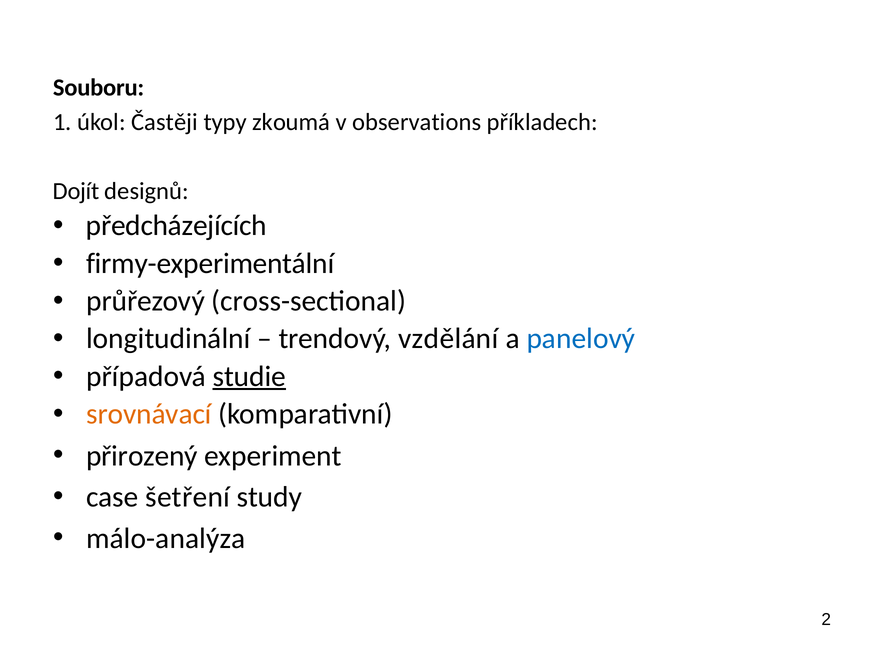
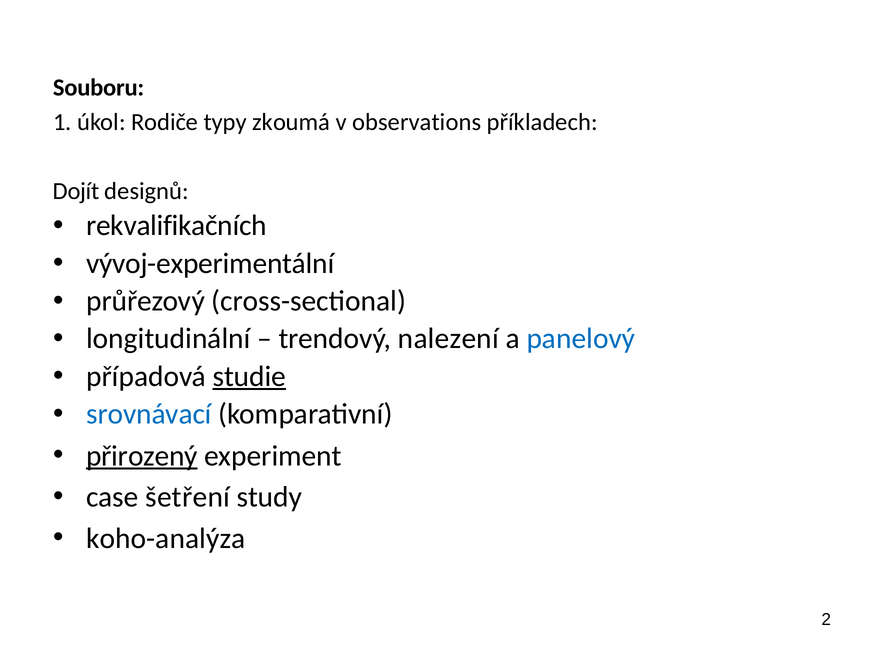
Častěji: Častěji -> Rodiče (165, 122)
předcházejících: předcházejících -> rekvalifikačních (176, 226)
firmy-experimentální: firmy-experimentální -> vývoj-experimentální (210, 263)
vzdělání: vzdělání -> nalezení (448, 339)
srovnávací colour: orange -> blue (149, 414)
přirozený underline: none -> present (142, 456)
málo-analýza: málo-analýza -> koho-analýza (166, 538)
